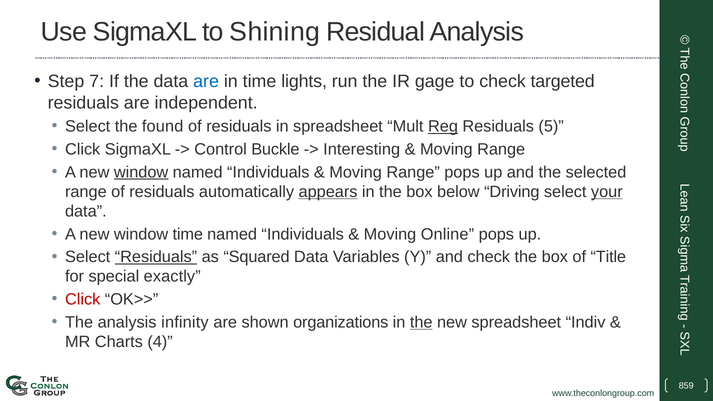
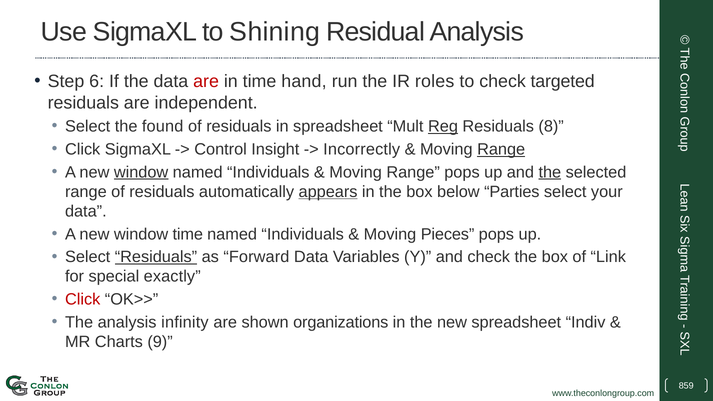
7: 7 -> 6 (97, 81)
are colour: blue -> red (206, 81)
lights: lights -> hand (304, 81)
gage: gage -> roles (435, 81)
5: 5 -> 8 (551, 126)
Buckle: Buckle -> Insight (275, 149)
Interesting: Interesting -> Incorrectly (362, 149)
Range underline: none -> present (501, 149)
the underline: none -> present (550, 172)
Driving: Driving -> Parties (512, 192)
your underline: present -> none (607, 192)
Online: Online -> Pieces (448, 234)
Squared: Squared -> Forward (256, 257)
Title: Title -> Link (608, 257)
the underline: present -> none (421, 322)
4: 4 -> 9 (160, 342)
